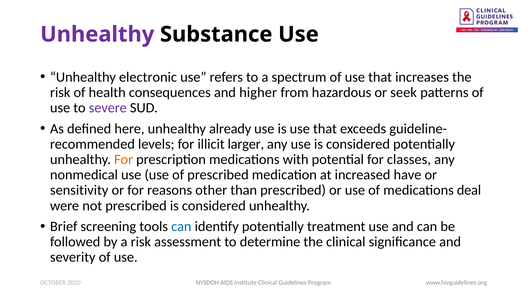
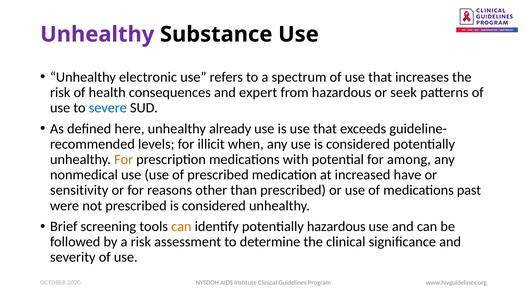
higher: higher -> expert (258, 93)
severe colour: purple -> blue (108, 108)
larger: larger -> when (246, 144)
classes: classes -> among (409, 160)
deal: deal -> past (469, 191)
can colour: blue -> orange (181, 227)
potentially treatment: treatment -> hazardous (336, 227)
